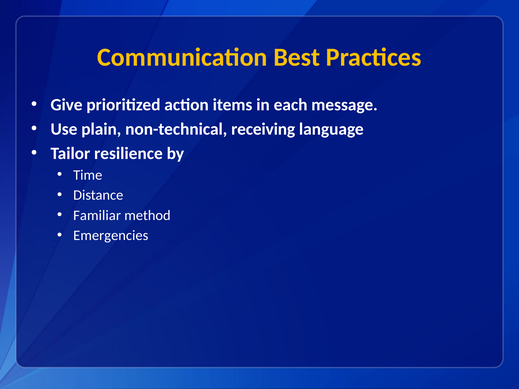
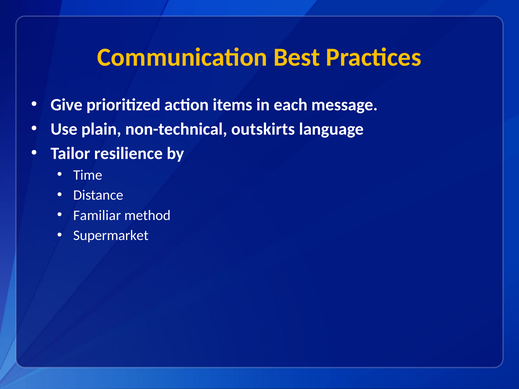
receiving: receiving -> outskirts (263, 129)
Emergencies: Emergencies -> Supermarket (111, 236)
